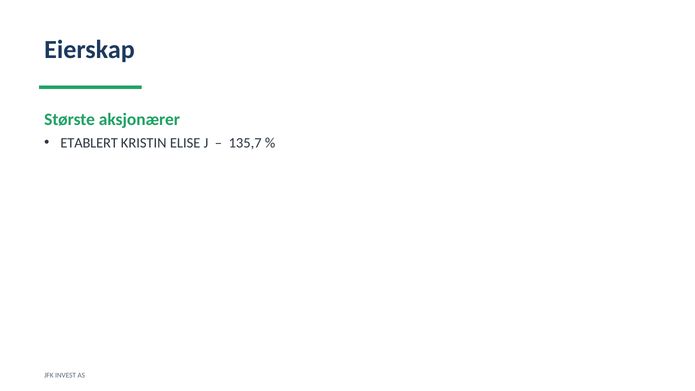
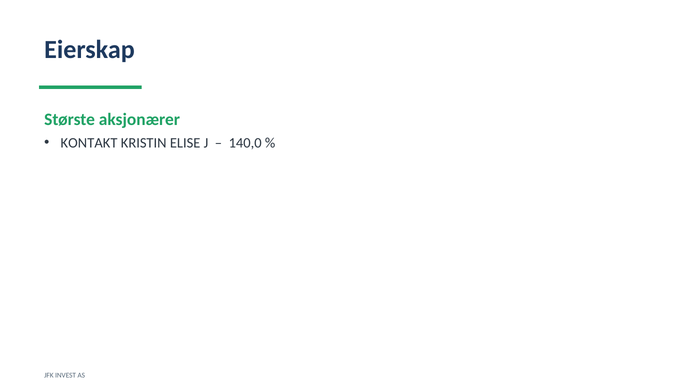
ETABLERT: ETABLERT -> KONTAKT (89, 143)
135,7: 135,7 -> 140,0 (245, 143)
